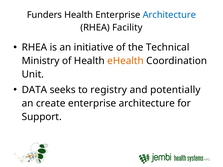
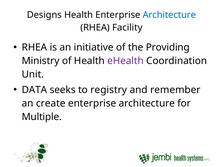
Funders: Funders -> Designs (44, 15)
Technical: Technical -> Providing (168, 47)
eHealth colour: orange -> purple (126, 61)
potentially: potentially -> remember (175, 90)
Support: Support -> Multiple (42, 117)
